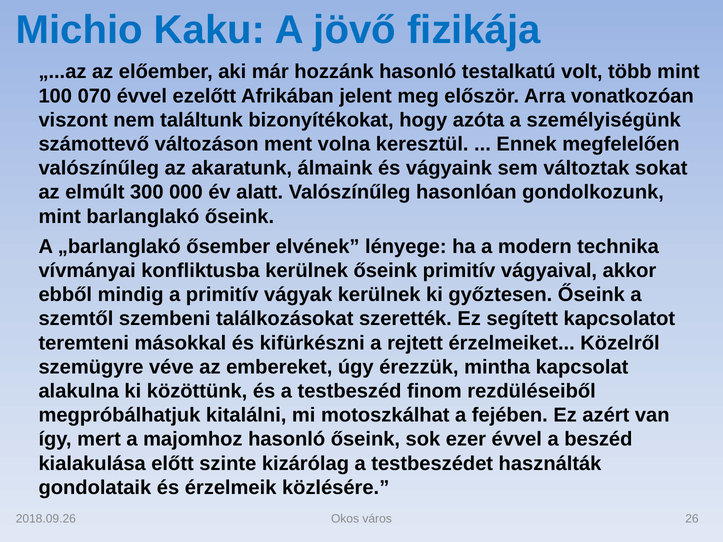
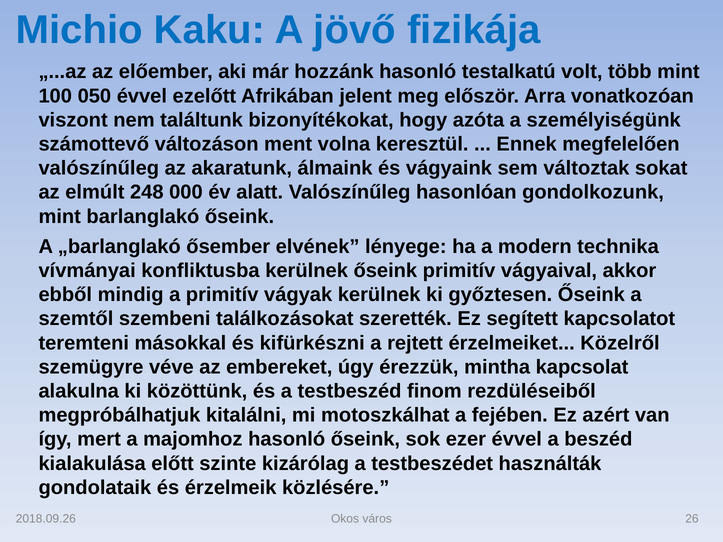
070: 070 -> 050 (94, 96)
300: 300 -> 248 (147, 192)
